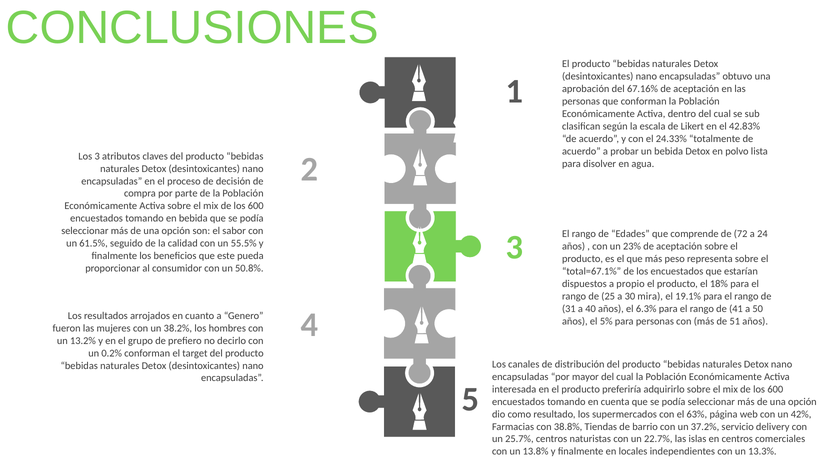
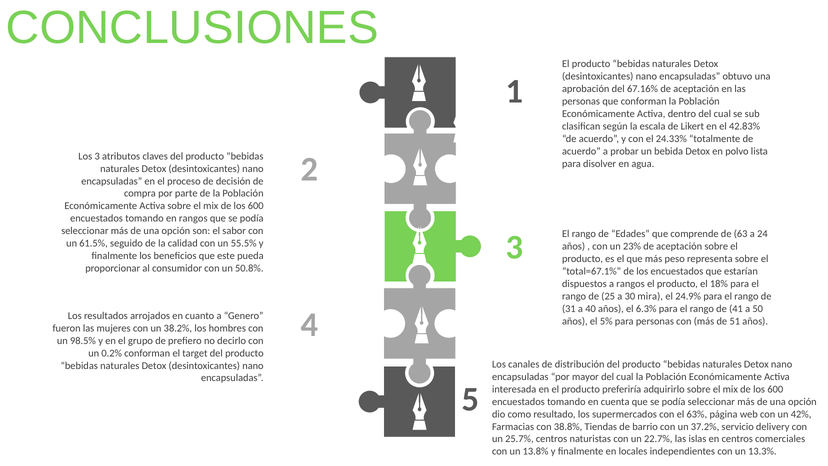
en bebida: bebida -> rangos (193, 218)
72: 72 -> 63 (741, 234)
a propio: propio -> rangos (631, 284)
19.1%: 19.1% -> 24.9% (688, 296)
13.2%: 13.2% -> 98.5% (83, 340)
